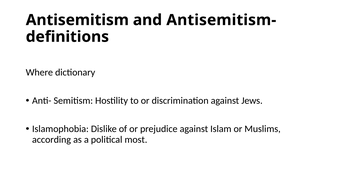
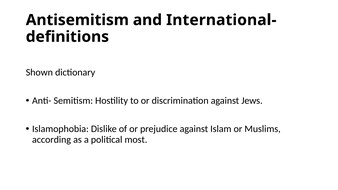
Antisemitism-: Antisemitism- -> International- (221, 20)
Where: Where -> Shown (39, 72)
